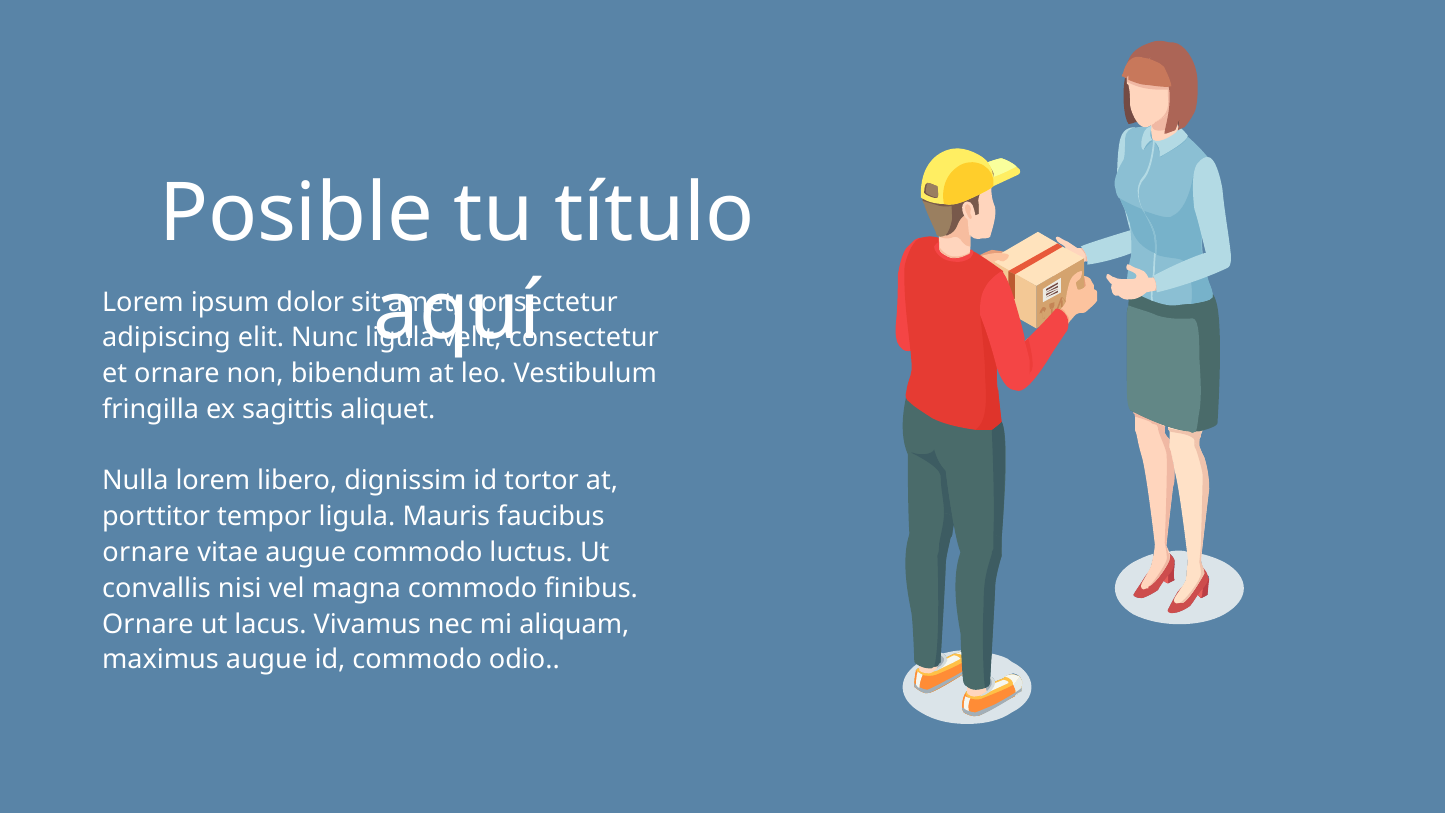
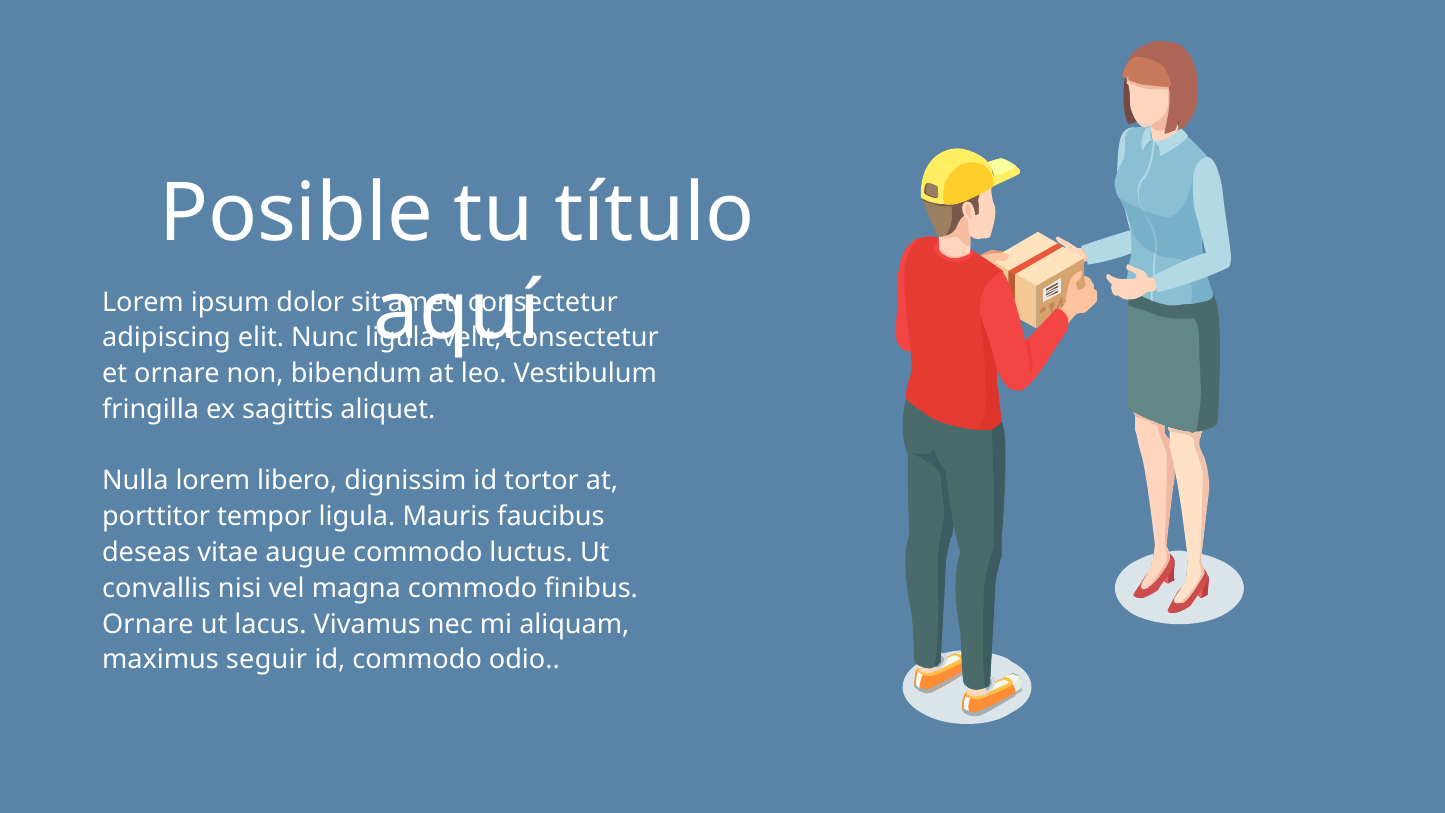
ornare: ornare -> deseas (146, 552)
maximus augue: augue -> seguir (267, 660)
